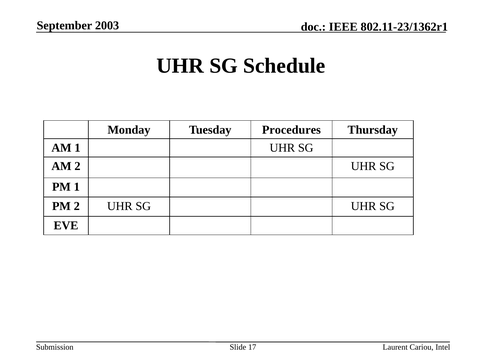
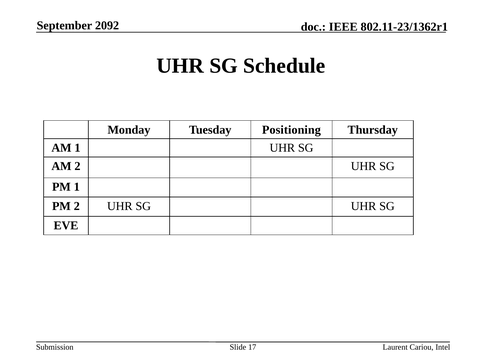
2003: 2003 -> 2092 (107, 26)
Procedures: Procedures -> Positioning (291, 130)
